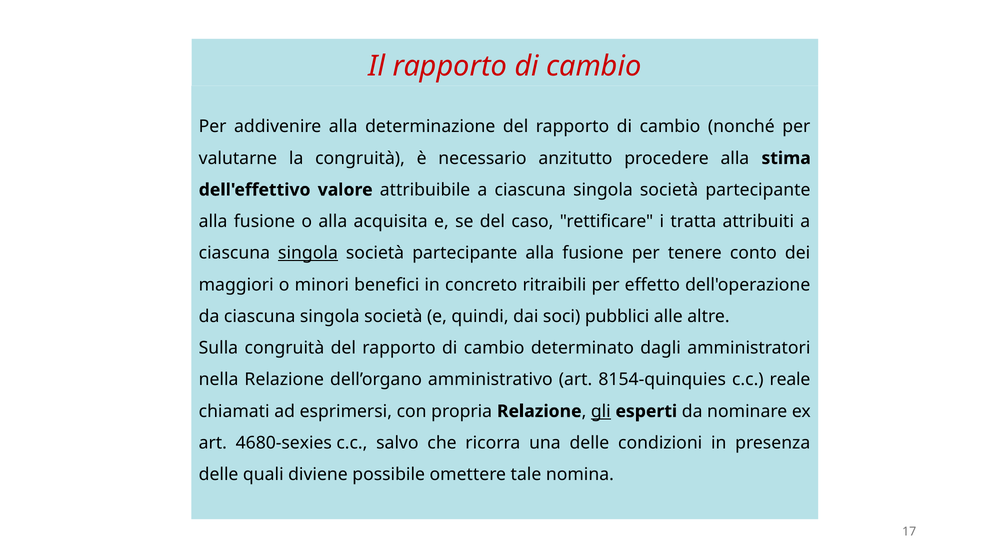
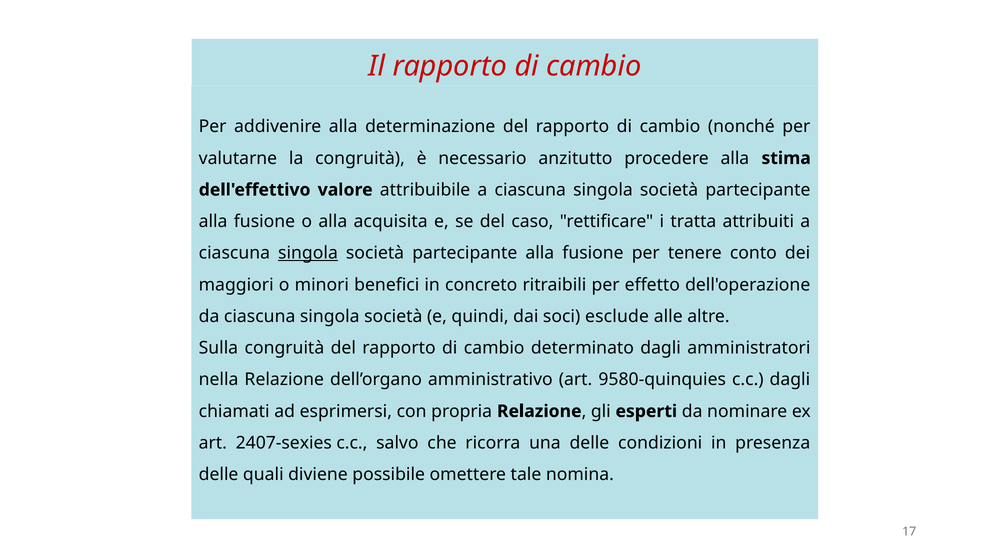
pubblici: pubblici -> esclude (617, 316)
8154-quinquies: 8154-quinquies -> 9580-quinquies (662, 380)
c.c reale: reale -> dagli (790, 380)
gli underline: present -> none (601, 411)
4680-sexies: 4680-sexies -> 2407-sexies (284, 443)
